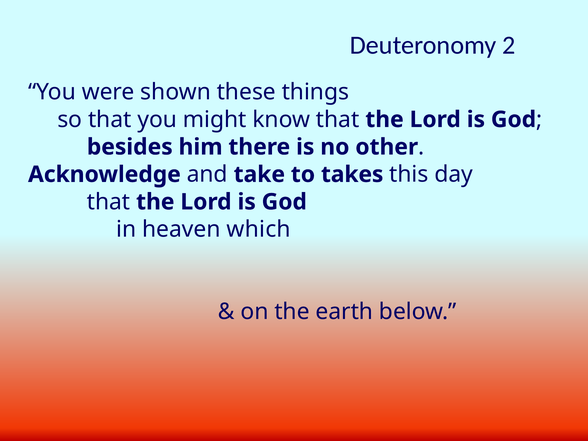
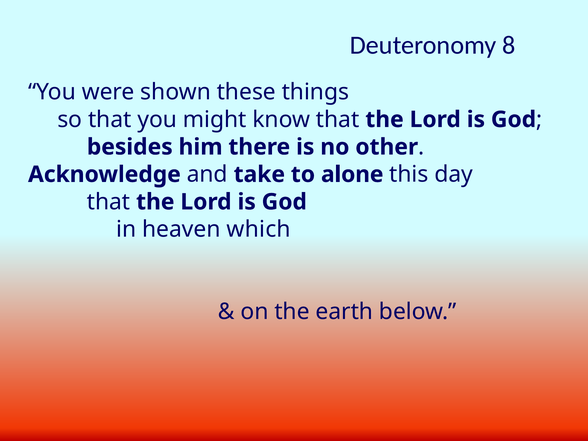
2: 2 -> 8 (509, 45)
takes: takes -> alone (352, 174)
